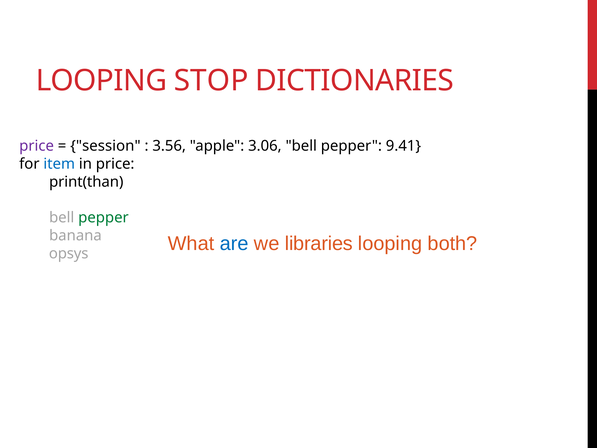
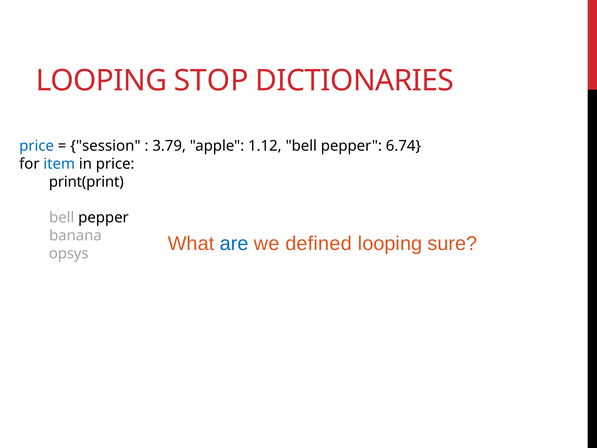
price colour: purple -> blue (37, 146)
3.56: 3.56 -> 3.79 (169, 146)
3.06: 3.06 -> 1.12 (265, 146)
9.41: 9.41 -> 6.74 (403, 146)
print(than: print(than -> print(print (86, 182)
pepper colour: green -> black (103, 218)
libraries: libraries -> defined (319, 244)
both: both -> sure (453, 244)
